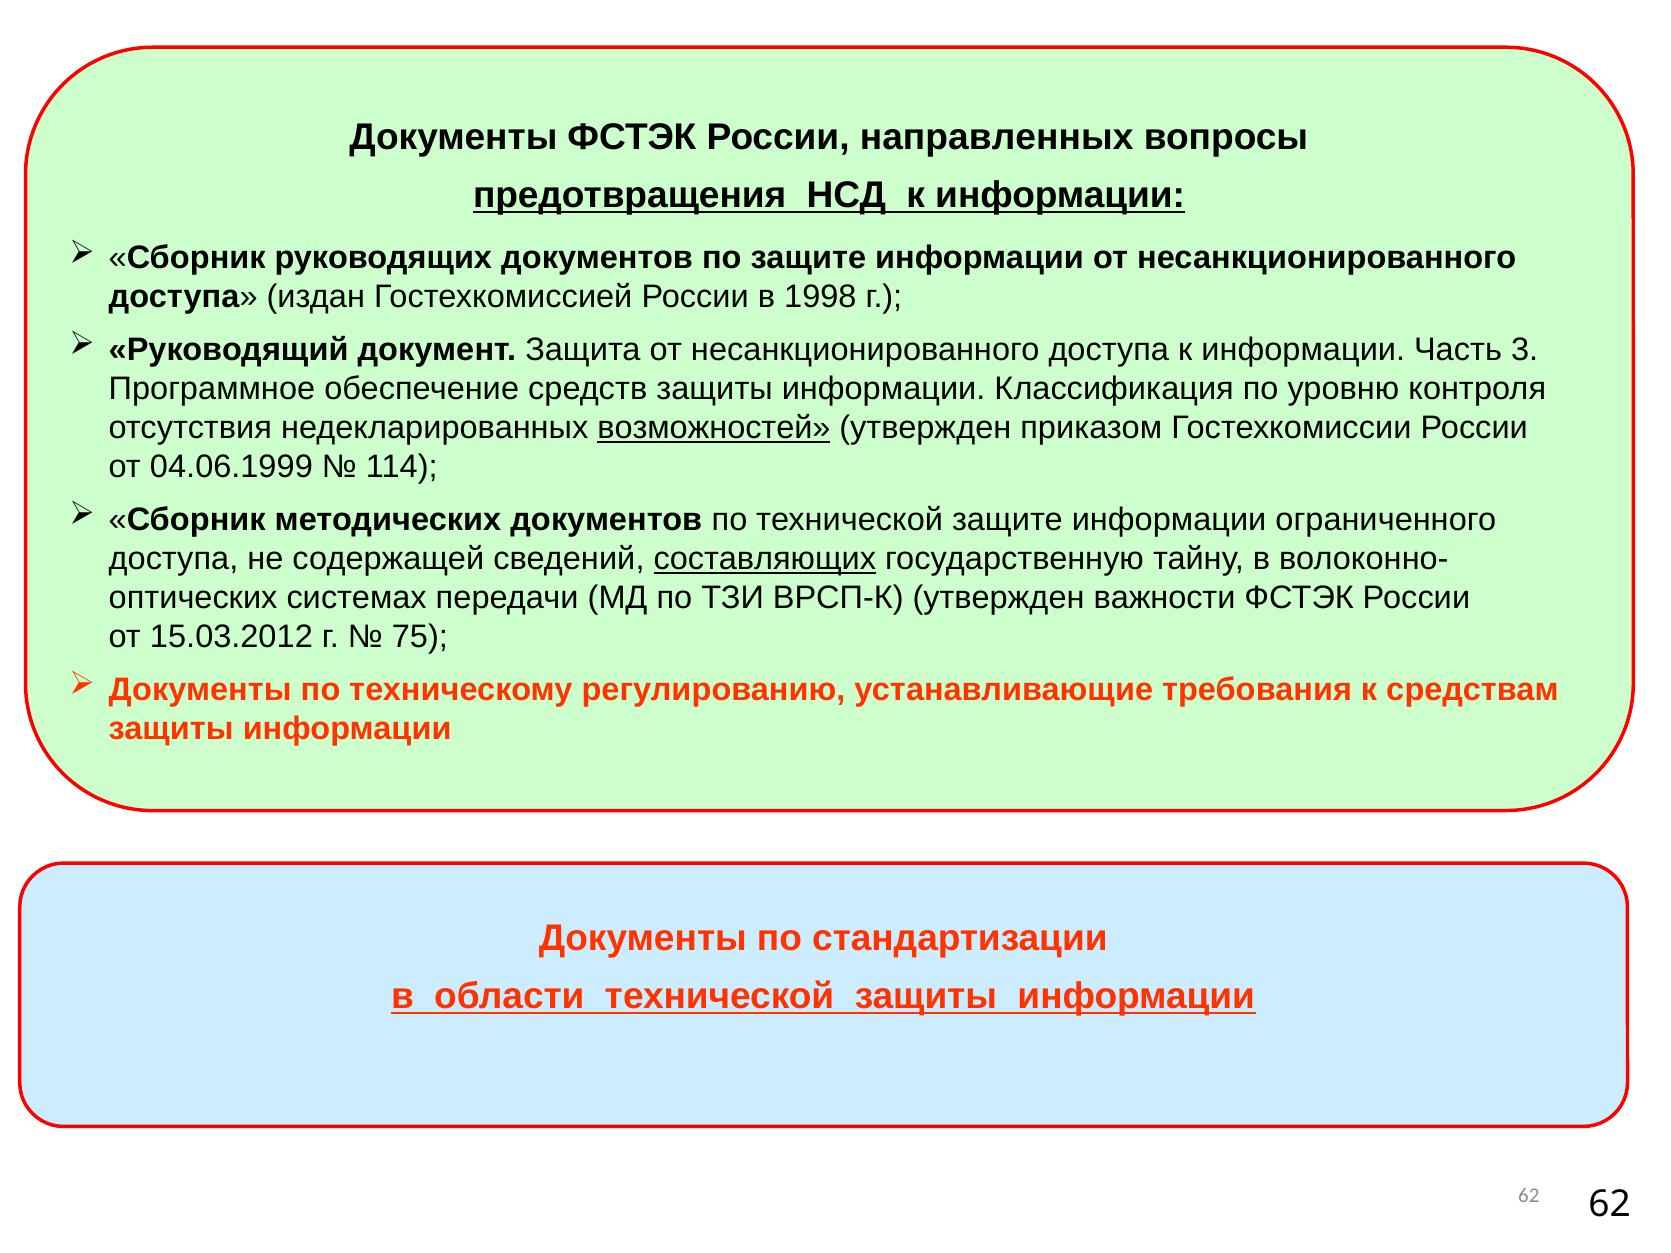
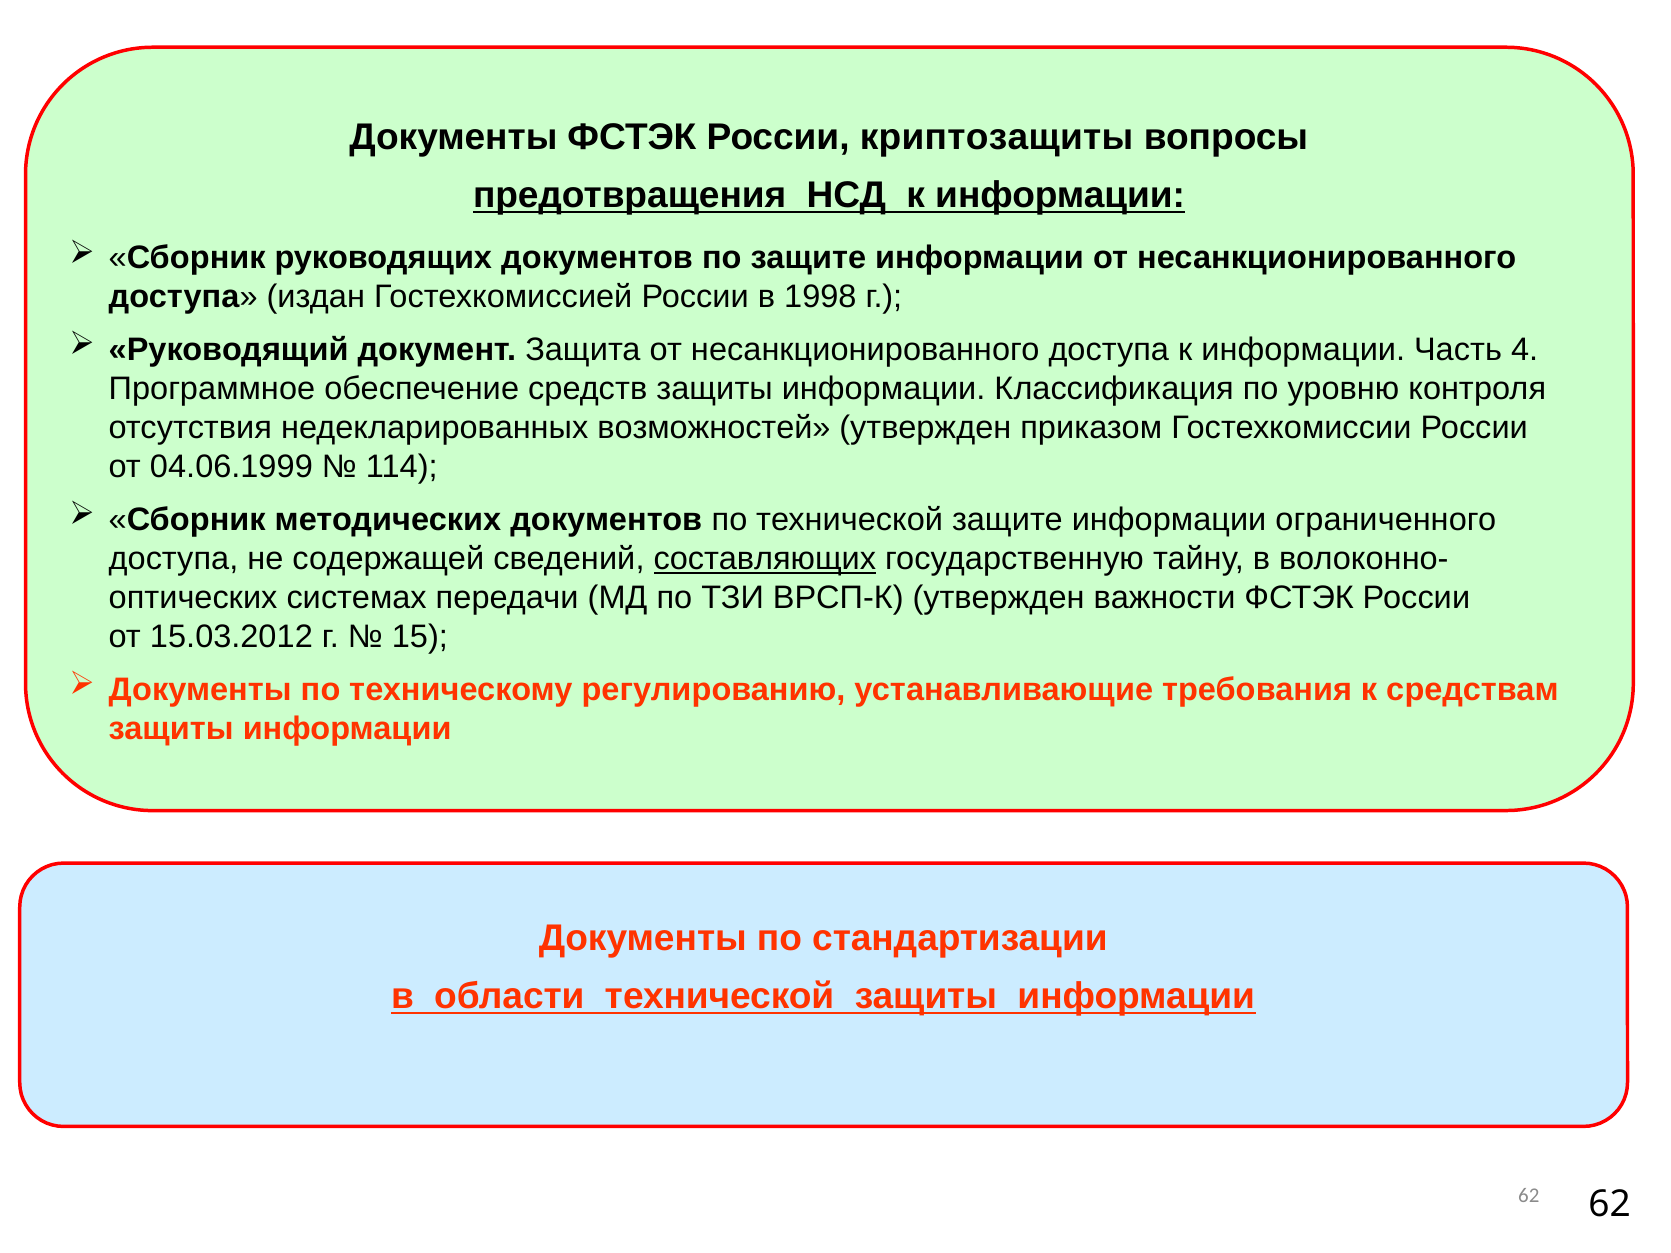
направленных: направленных -> криптозащиты (997, 137)
3: 3 -> 4 (1525, 350)
возможностей underline: present -> none (714, 428)
75: 75 -> 15 (420, 637)
